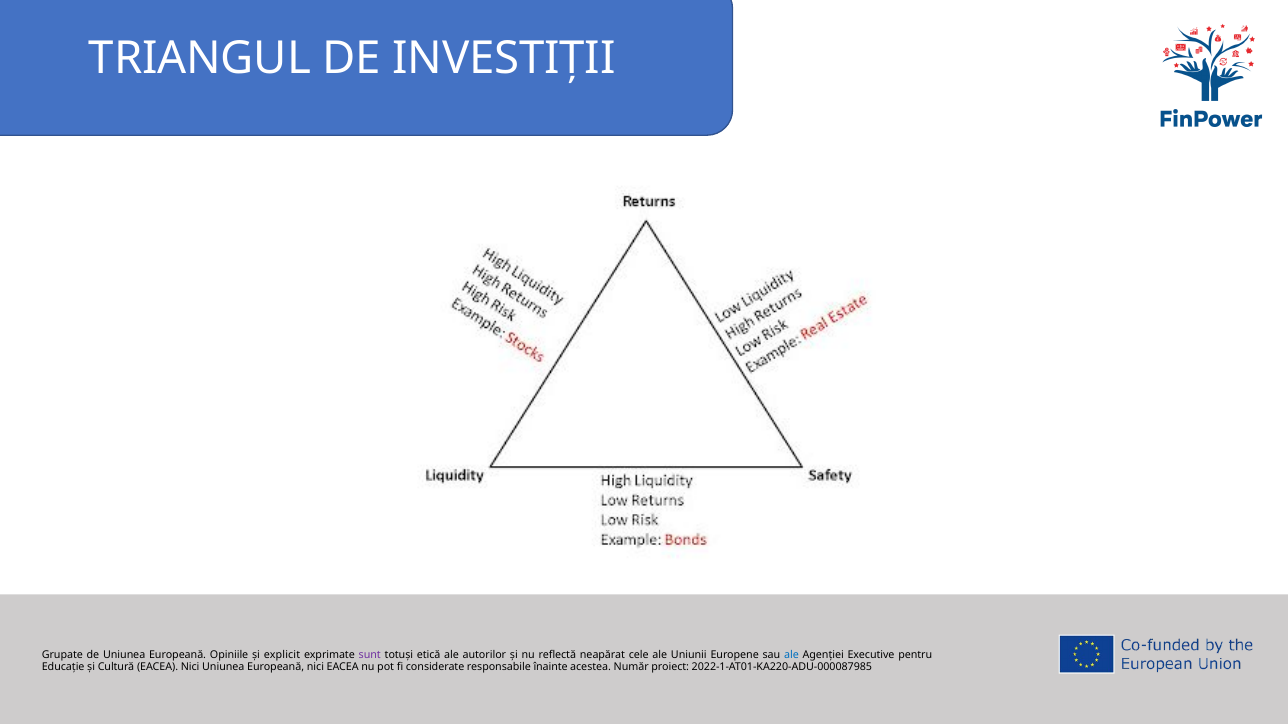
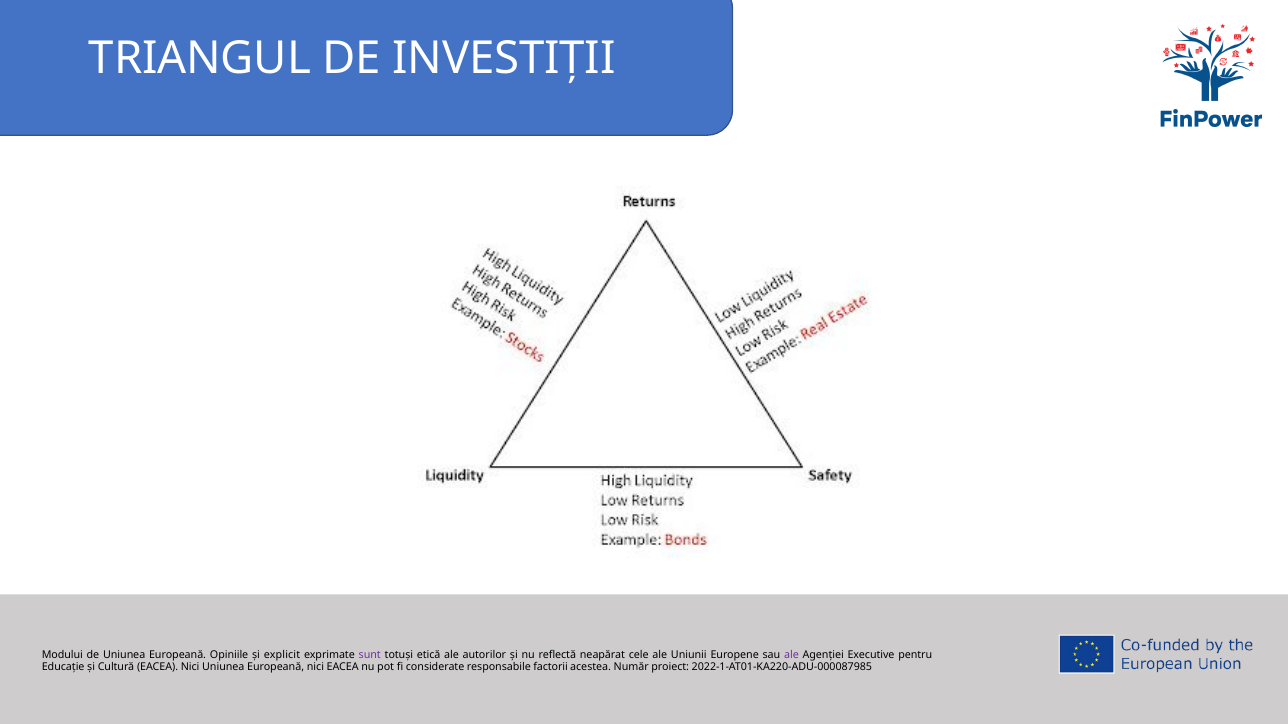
Grupate: Grupate -> Modului (62, 655)
ale colour: blue -> purple (791, 655)
înainte: înainte -> factorii (551, 668)
